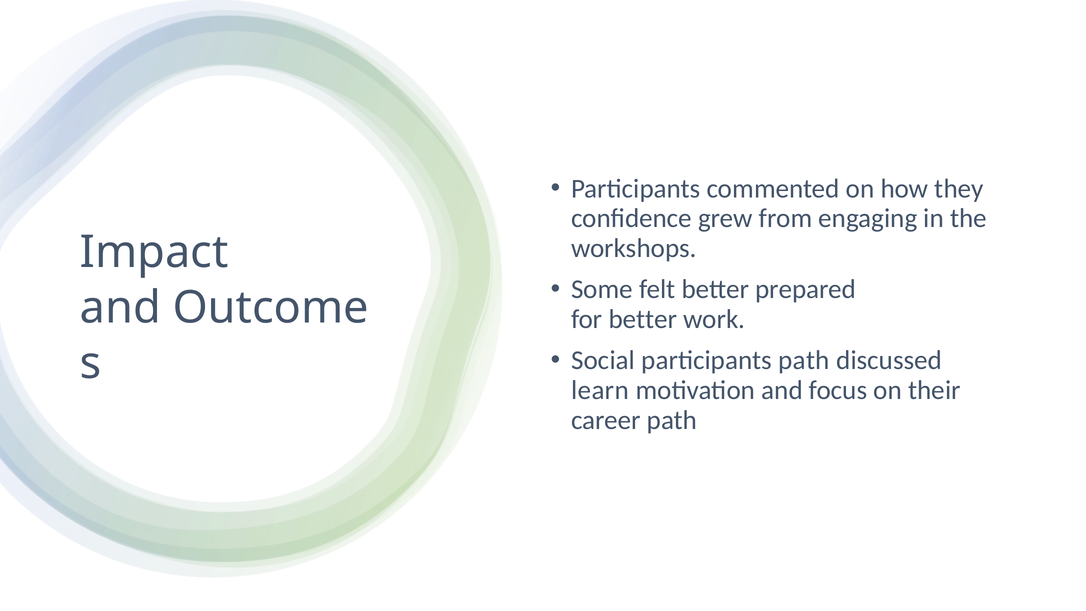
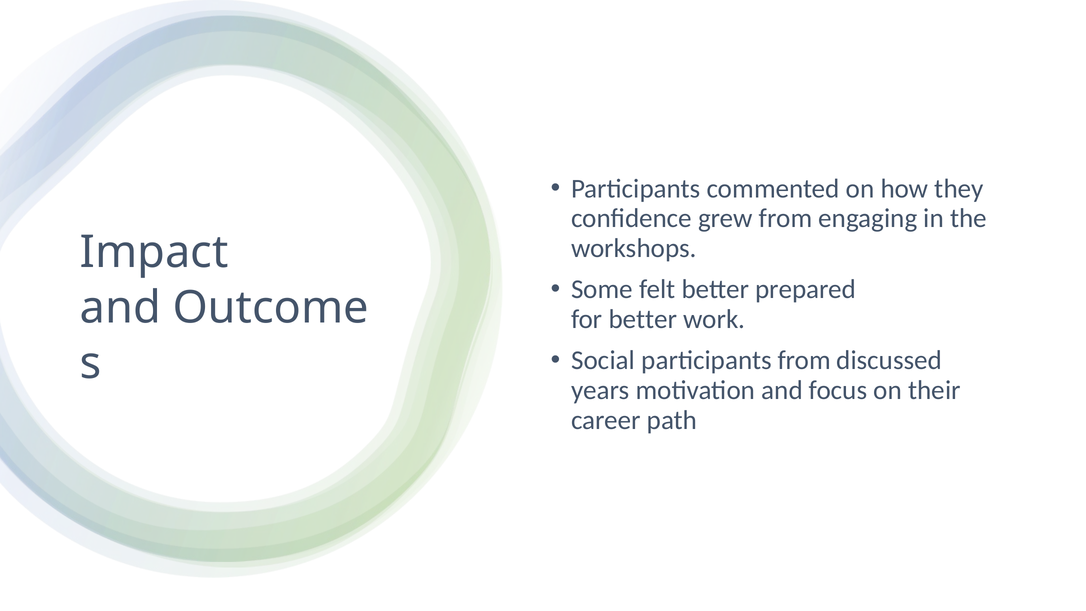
participants path: path -> from (804, 360)
learn: learn -> years (600, 390)
